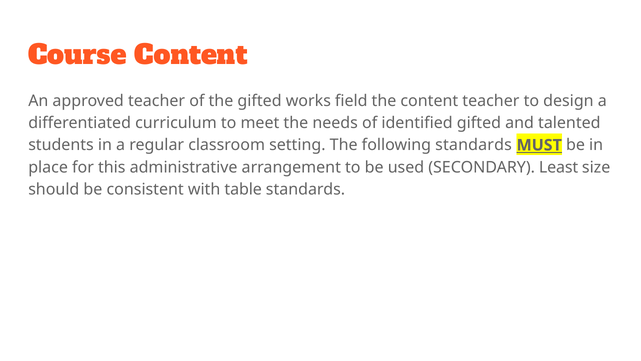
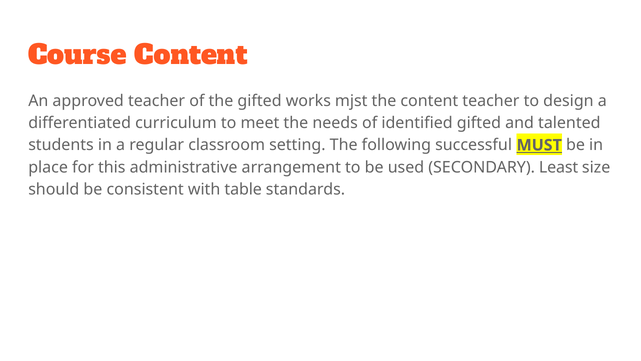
field: field -> mjst (351, 101)
following standards: standards -> successful (474, 145)
